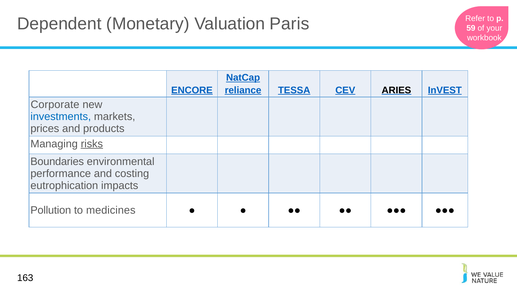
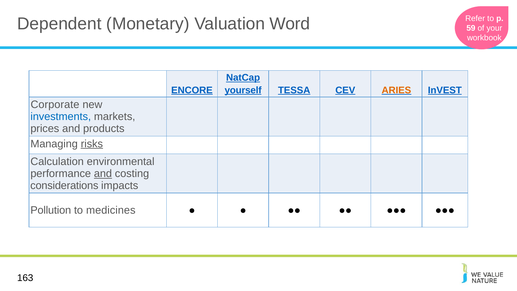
Paris: Paris -> Word (290, 24)
reliance: reliance -> yourself (243, 90)
ARIES colour: black -> orange (396, 90)
Boundaries: Boundaries -> Calculation (57, 162)
and underline: none -> present (103, 174)
eutrophication: eutrophication -> considerations (64, 186)
